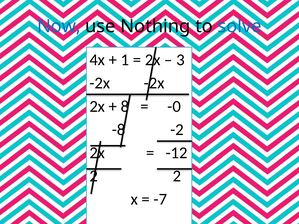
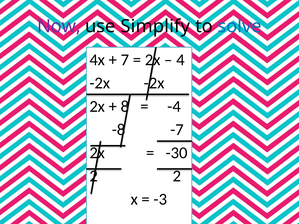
Now colour: blue -> purple (59, 26)
Nothing: Nothing -> Simplify (155, 26)
1: 1 -> 7 (125, 60)
3: 3 -> 4 (180, 60)
-0: -0 -> -4 (174, 106)
-2: -2 -> -7 (177, 130)
-12: -12 -> -30 (177, 153)
-7: -7 -> -3 (160, 199)
